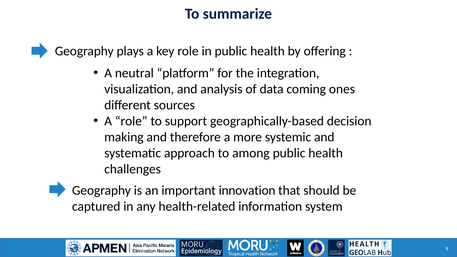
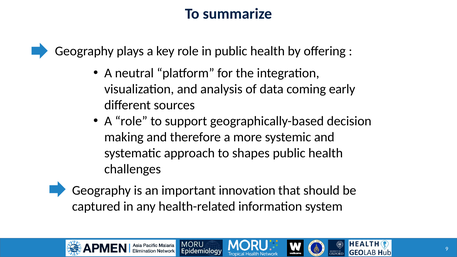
ones: ones -> early (342, 89)
among: among -> shapes (251, 153)
